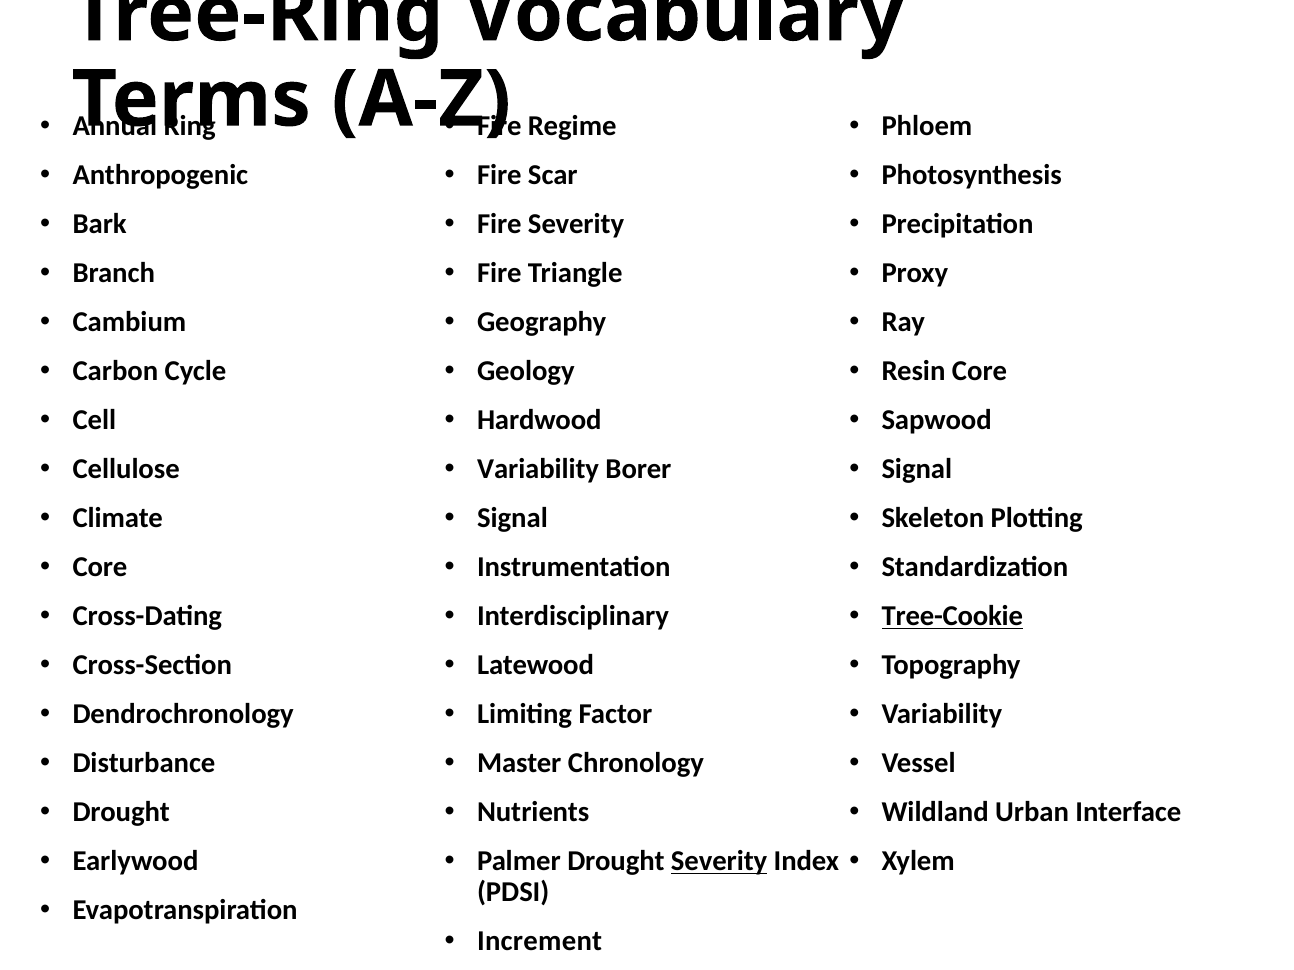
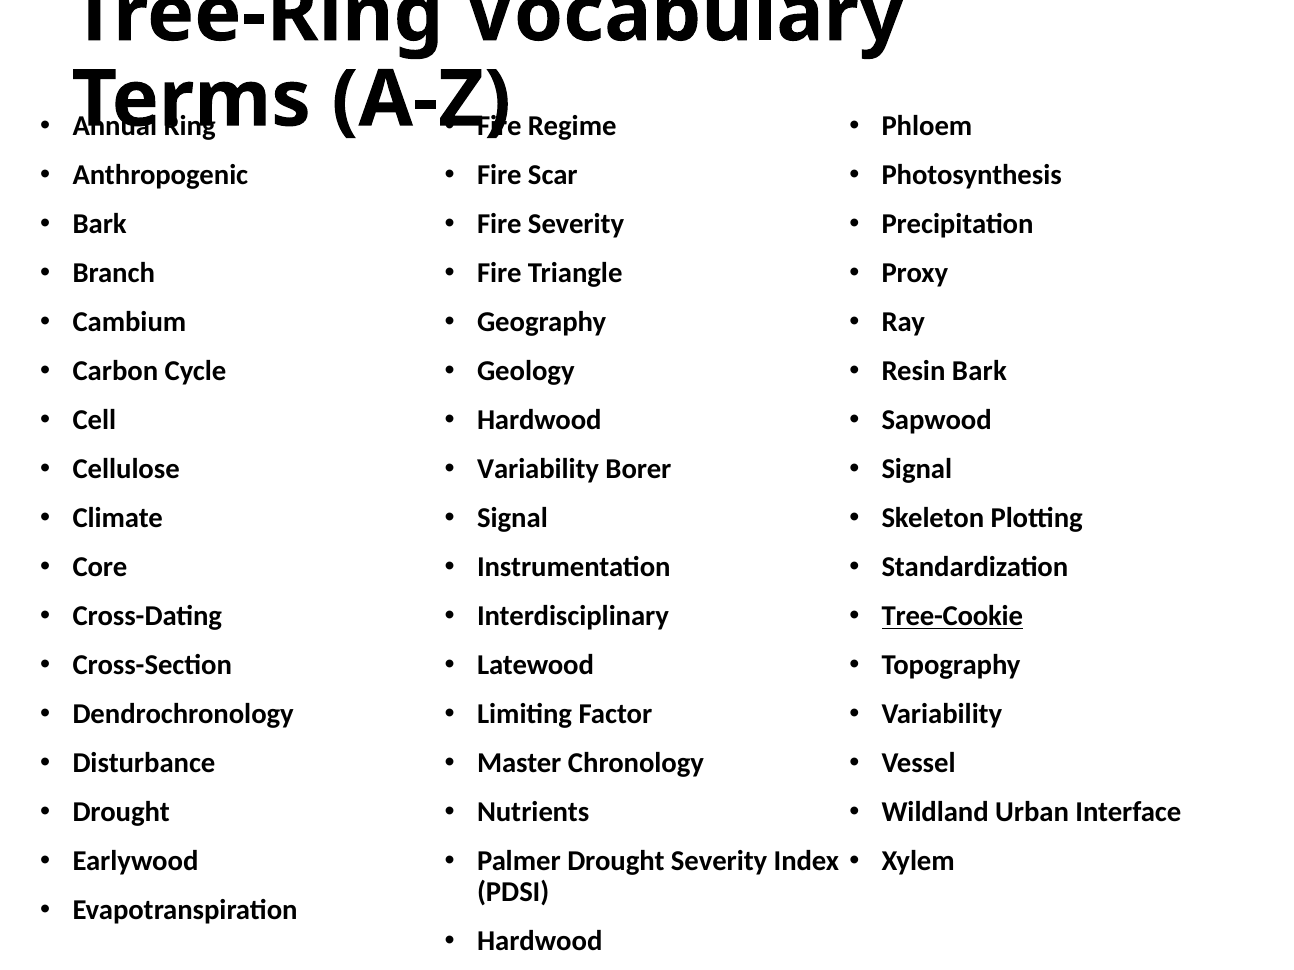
Resin Core: Core -> Bark (979, 371)
Severity underline: present -> none (719, 861)
Increment: Increment -> Hardwood (540, 942)
